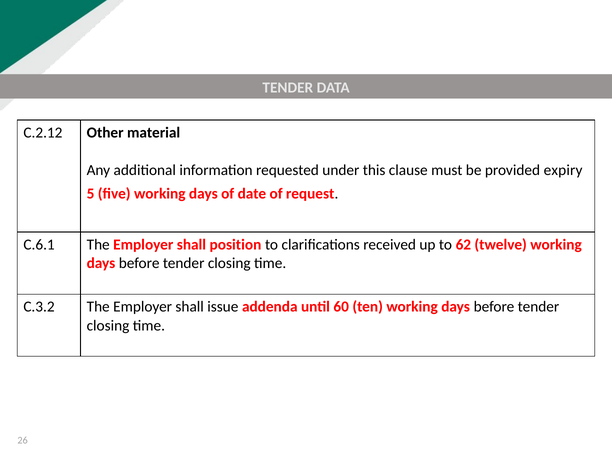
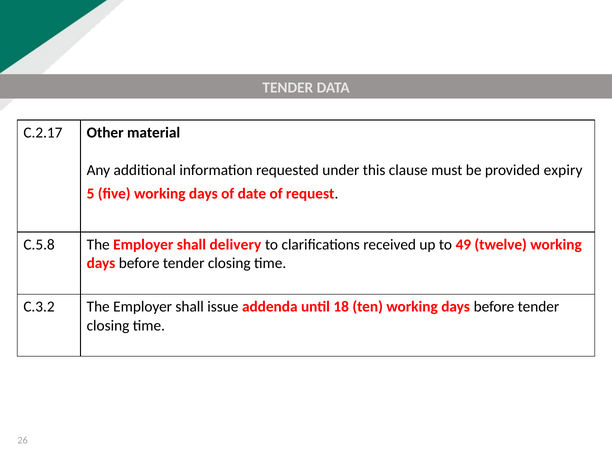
C.2.12: C.2.12 -> C.2.17 (43, 133)
C.6.1: C.6.1 -> C.5.8 (39, 245)
position: position -> delivery (235, 245)
62: 62 -> 49 (463, 245)
60: 60 -> 18 (341, 307)
